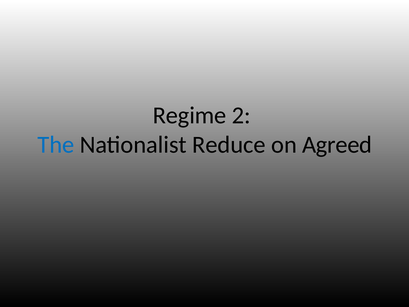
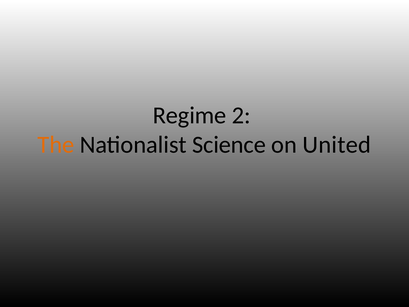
The colour: blue -> orange (56, 145)
Reduce: Reduce -> Science (229, 145)
Agreed: Agreed -> United (337, 145)
